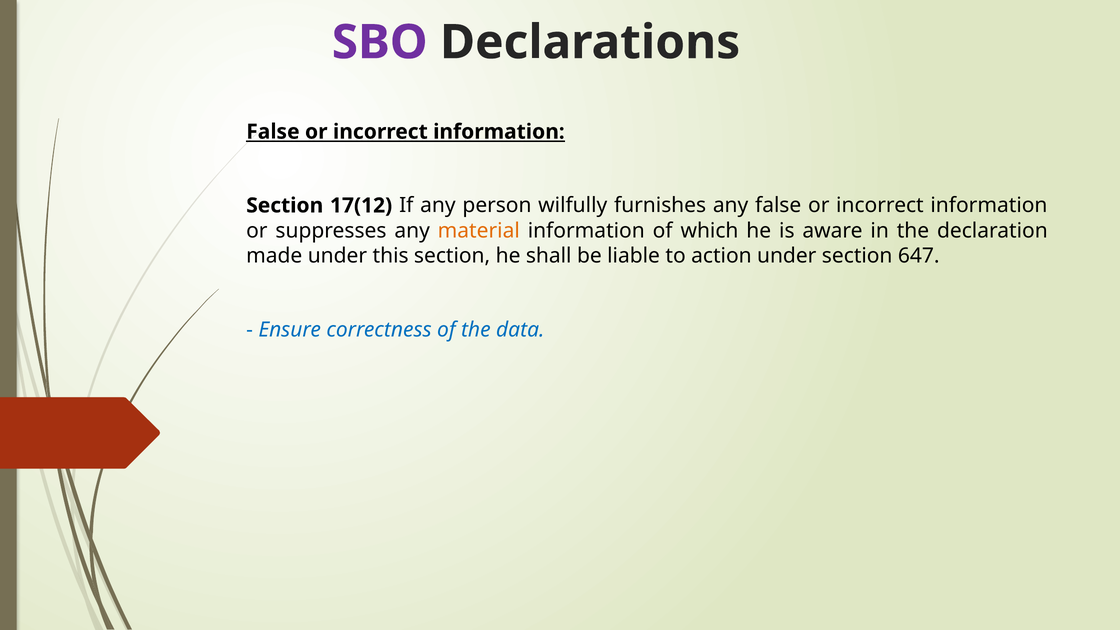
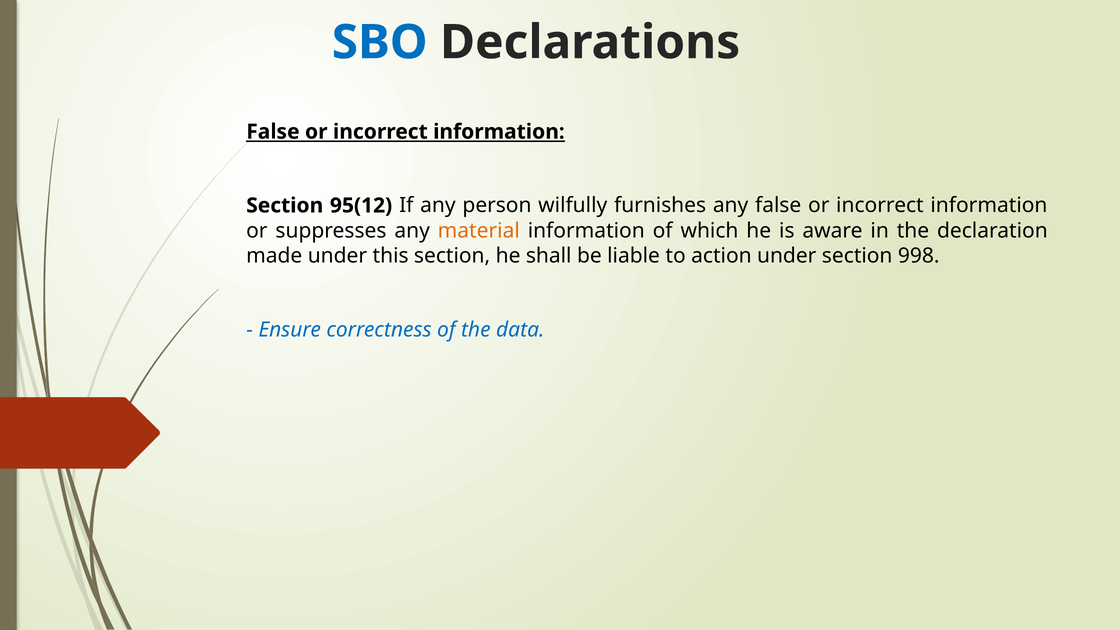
SBO colour: purple -> blue (380, 42)
17(12: 17(12 -> 95(12 (361, 206)
647: 647 -> 998 (919, 256)
